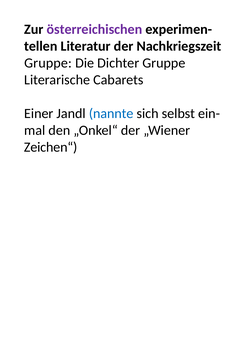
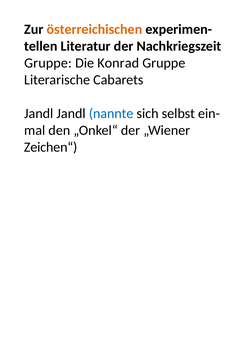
österreichischen colour: purple -> orange (94, 29)
Dichter: Dichter -> Konrad (118, 63)
Einer: Einer -> Jandl (39, 114)
